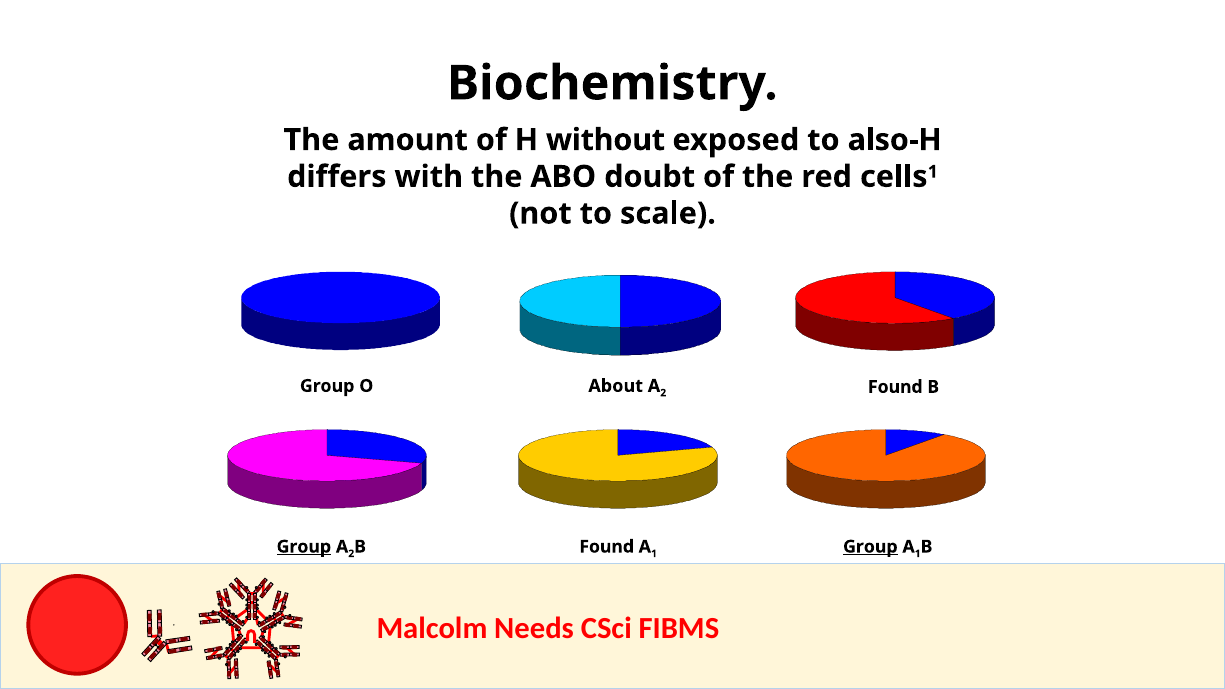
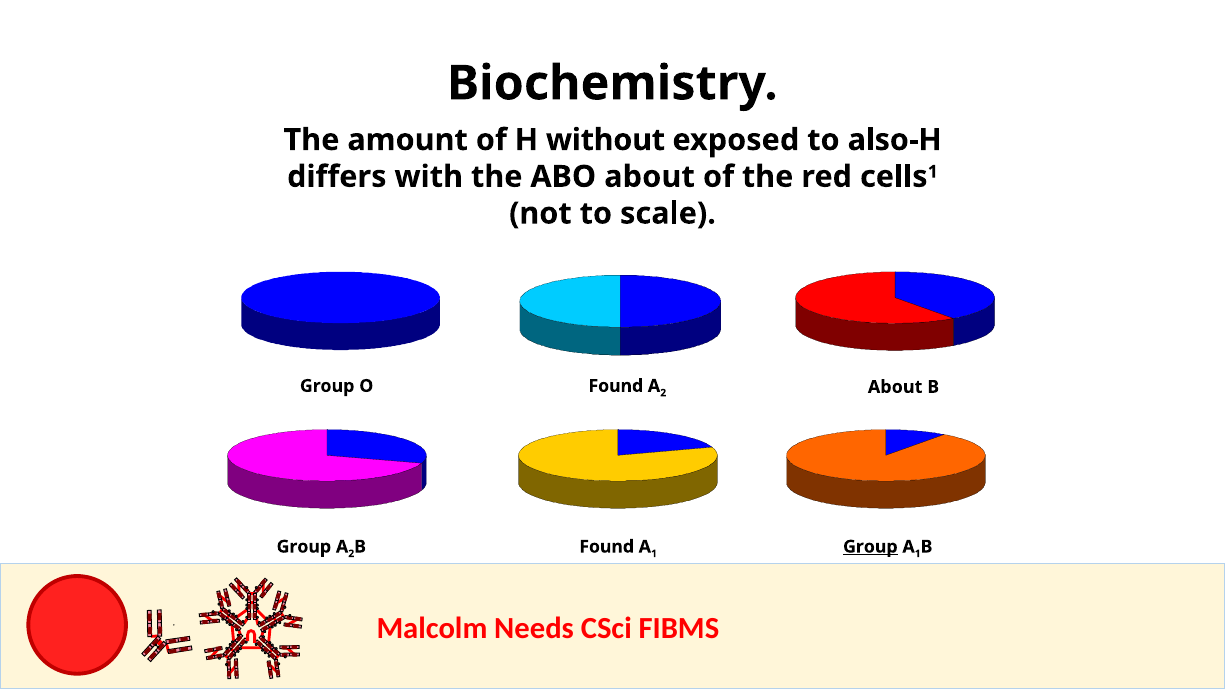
ABO doubt: doubt -> about (650, 177)
O About: About -> Found (616, 386)
Found: Found -> About (895, 387)
Group underline: present -> none (304, 547)
